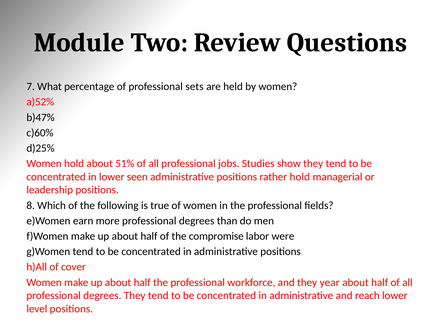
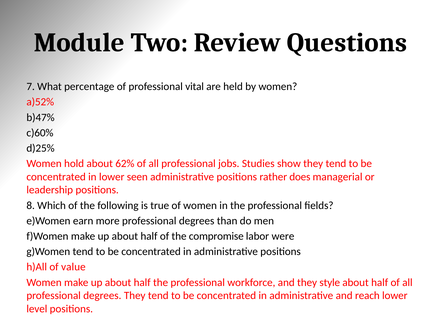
sets: sets -> vital (195, 87)
51%: 51% -> 62% (125, 164)
rather hold: hold -> does (300, 177)
cover: cover -> value (73, 268)
year: year -> style (330, 283)
